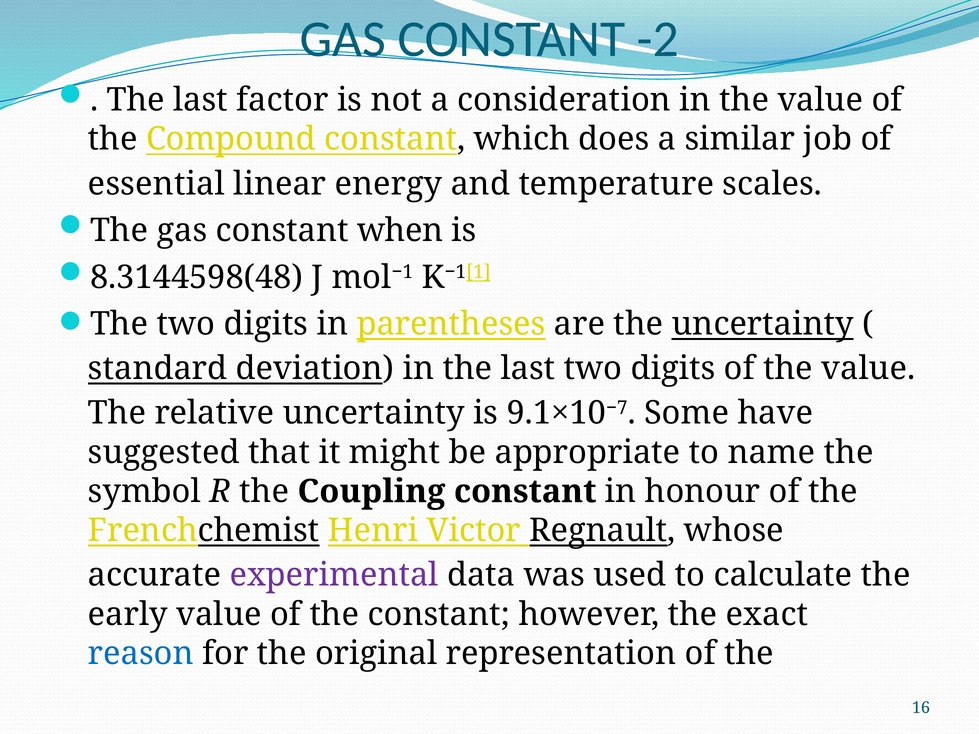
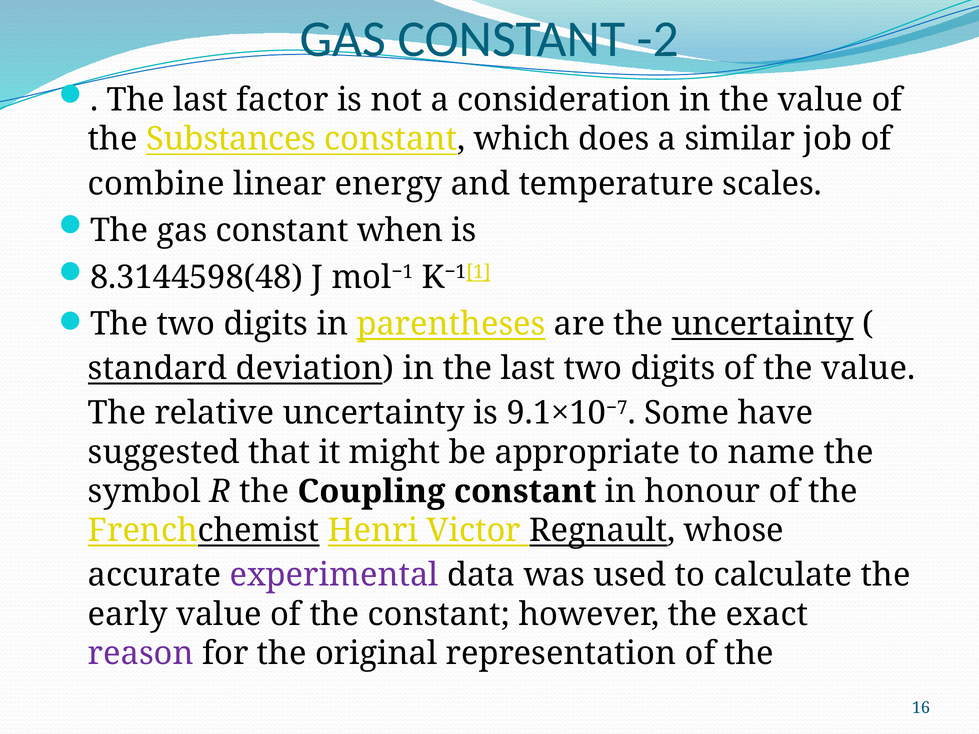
Compound: Compound -> Substances (231, 139)
essential: essential -> combine (156, 184)
reason colour: blue -> purple (141, 654)
